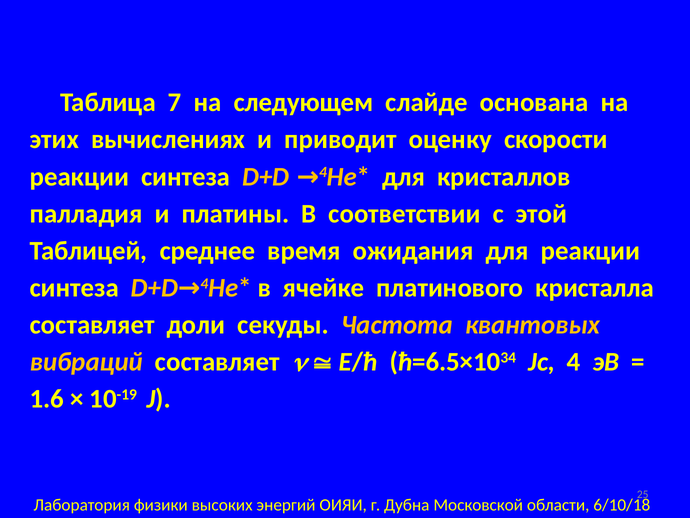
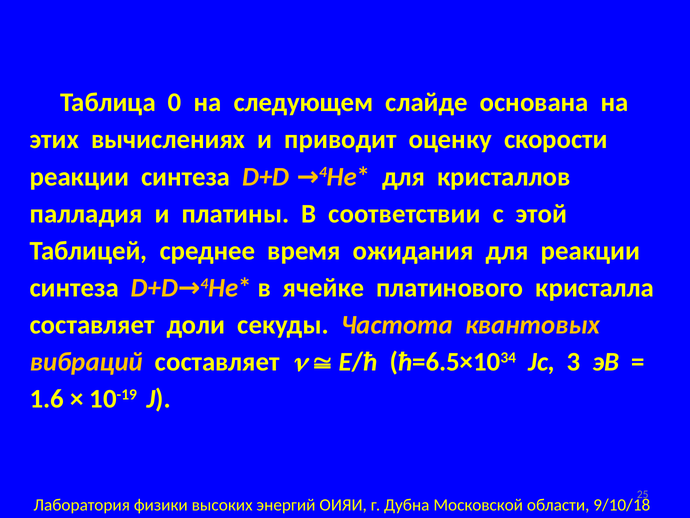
7: 7 -> 0 (175, 102)
4: 4 -> 3 (574, 362)
6/10/18: 6/10/18 -> 9/10/18 (622, 505)
